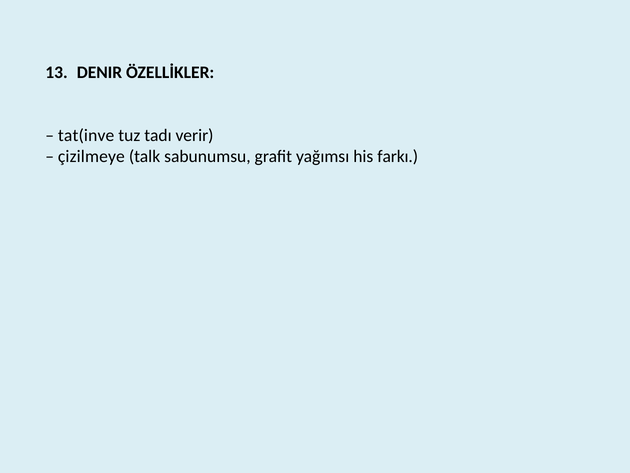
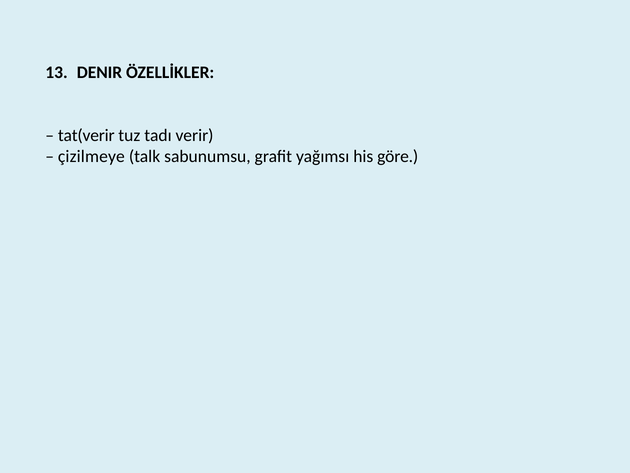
tat(inve: tat(inve -> tat(verir (86, 135)
farkı: farkı -> göre (398, 157)
